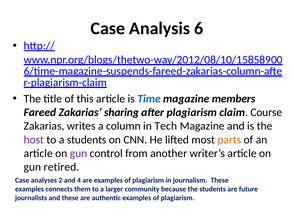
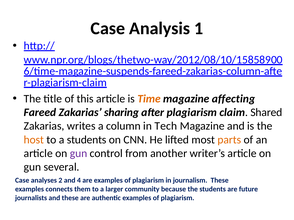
6: 6 -> 1 (199, 28)
Time colour: blue -> orange (149, 99)
members: members -> affecting (234, 99)
Course: Course -> Shared (266, 113)
host colour: purple -> orange (34, 140)
retired: retired -> several (62, 167)
